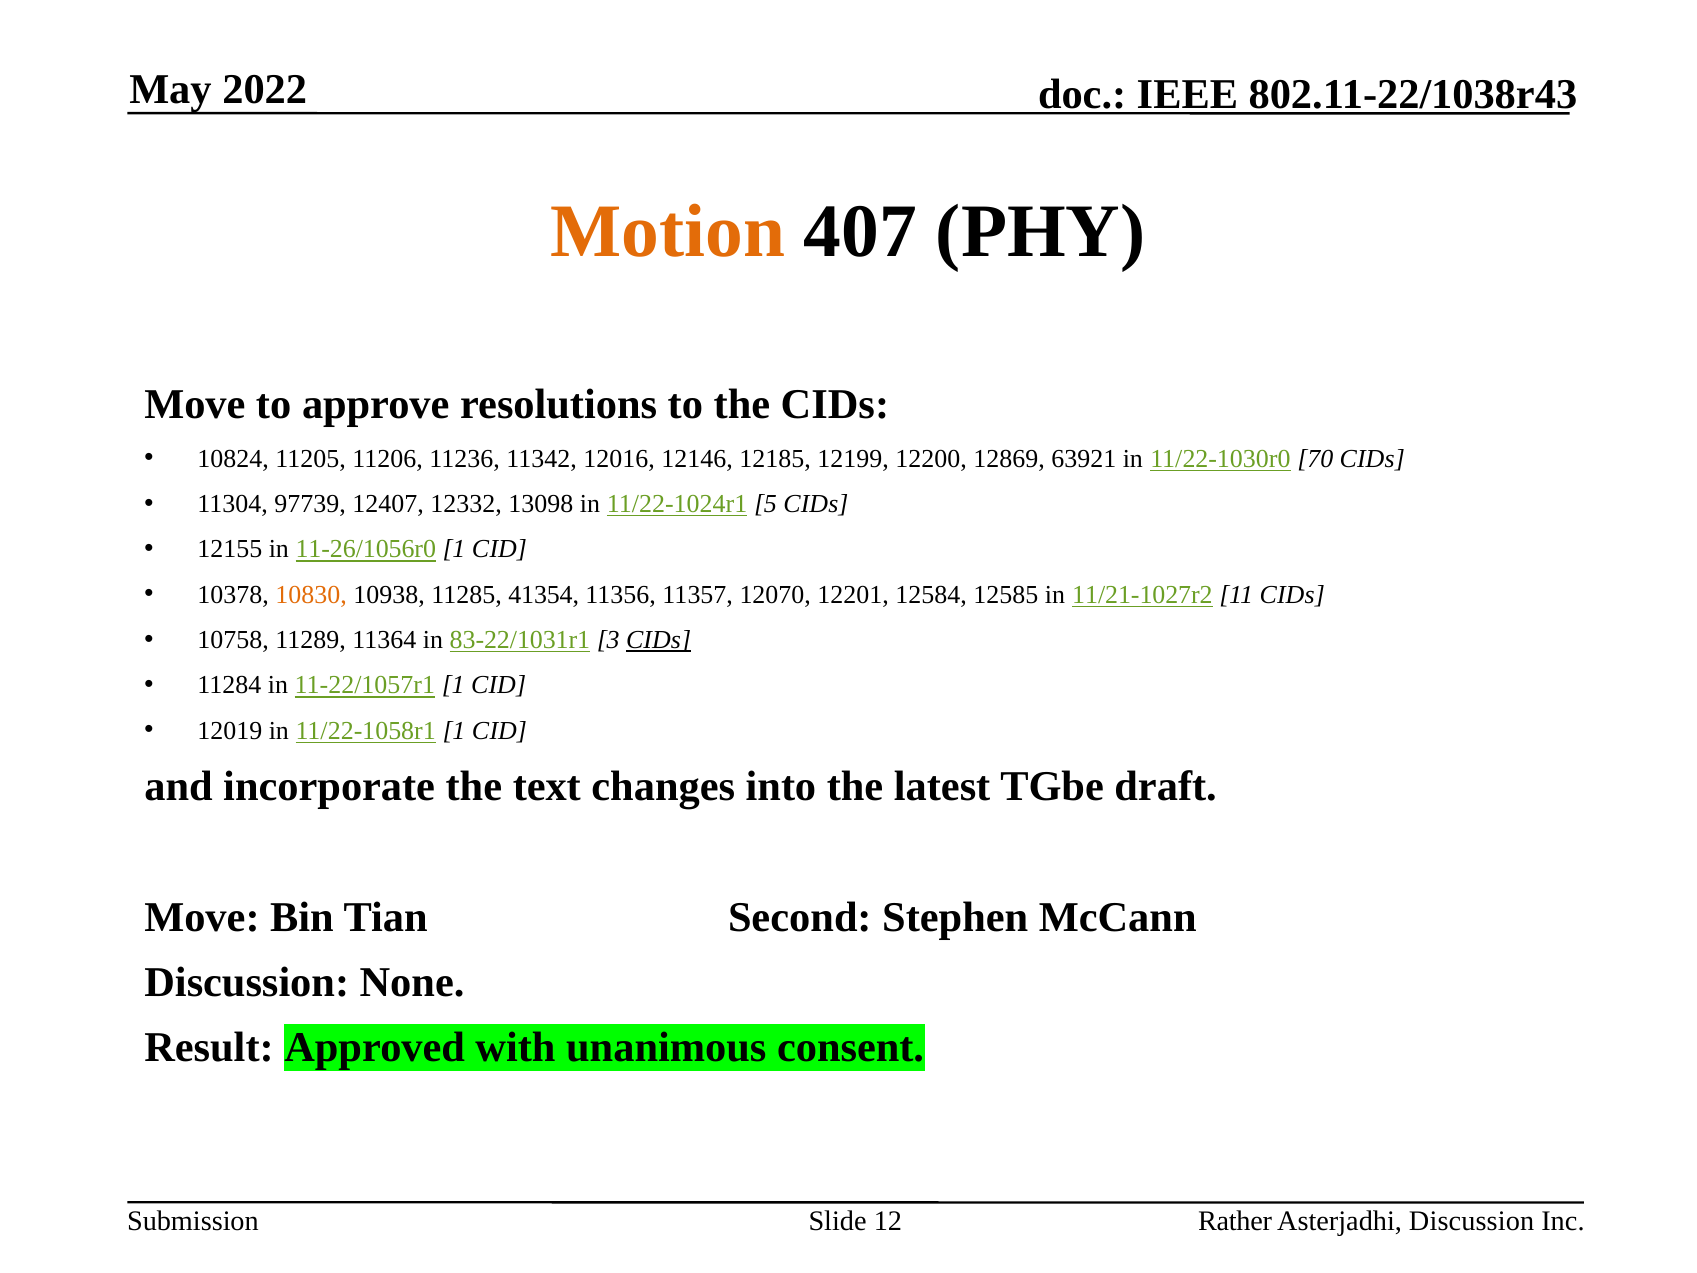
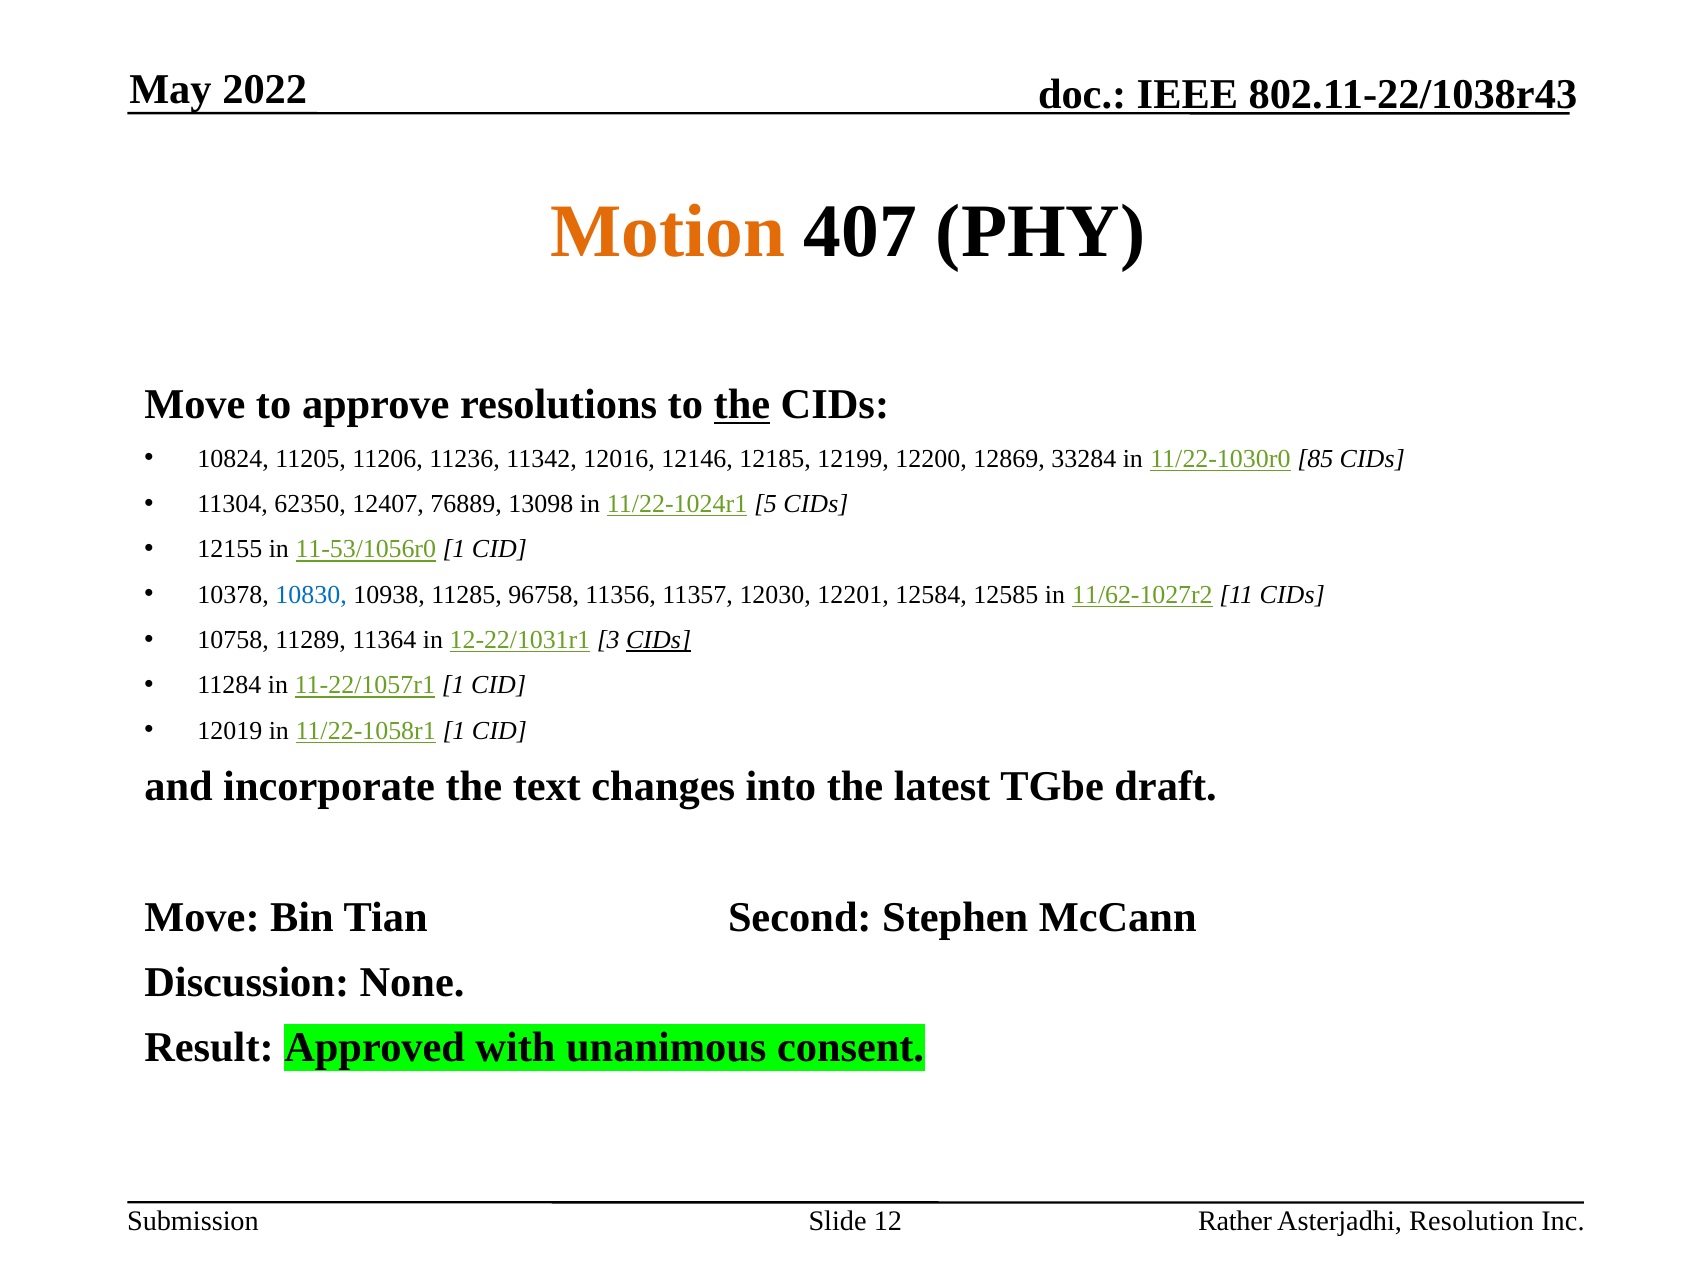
the underline: none -> present (742, 405)
63921: 63921 -> 33284 (1084, 459)
70: 70 -> 85 (1315, 459)
97739: 97739 -> 62350 (310, 504)
12332: 12332 -> 76889 (466, 504)
11-26/1056r0: 11-26/1056r0 -> 11-53/1056r0 (366, 549)
10830 colour: orange -> blue (311, 595)
41354: 41354 -> 96758 (544, 595)
12070: 12070 -> 12030 (775, 595)
11/21-1027r2: 11/21-1027r2 -> 11/62-1027r2 (1142, 595)
83-22/1031r1: 83-22/1031r1 -> 12-22/1031r1 (520, 640)
Asterjadhi Discussion: Discussion -> Resolution (1472, 1221)
